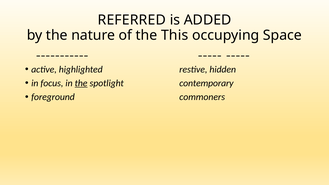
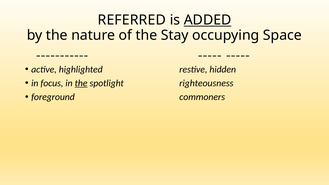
ADDED underline: none -> present (208, 20)
This: This -> Stay (175, 35)
contemporary: contemporary -> righteousness (206, 83)
